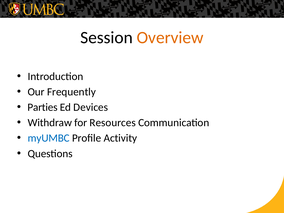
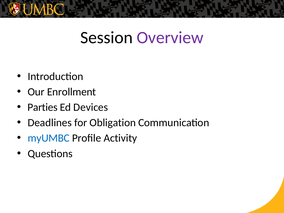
Overview colour: orange -> purple (170, 38)
Frequently: Frequently -> Enrollment (72, 92)
Withdraw: Withdraw -> Deadlines (50, 123)
Resources: Resources -> Obligation (113, 123)
